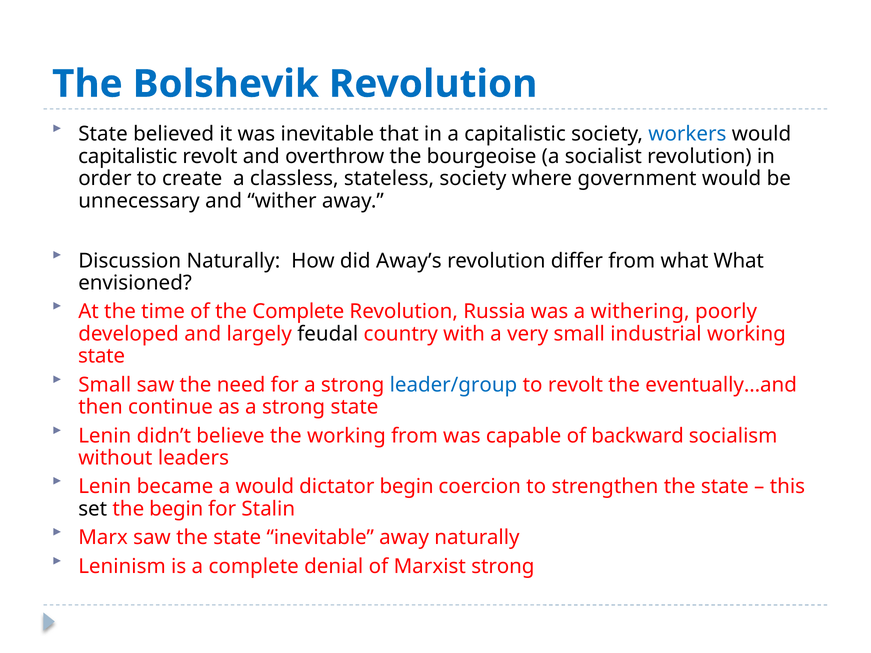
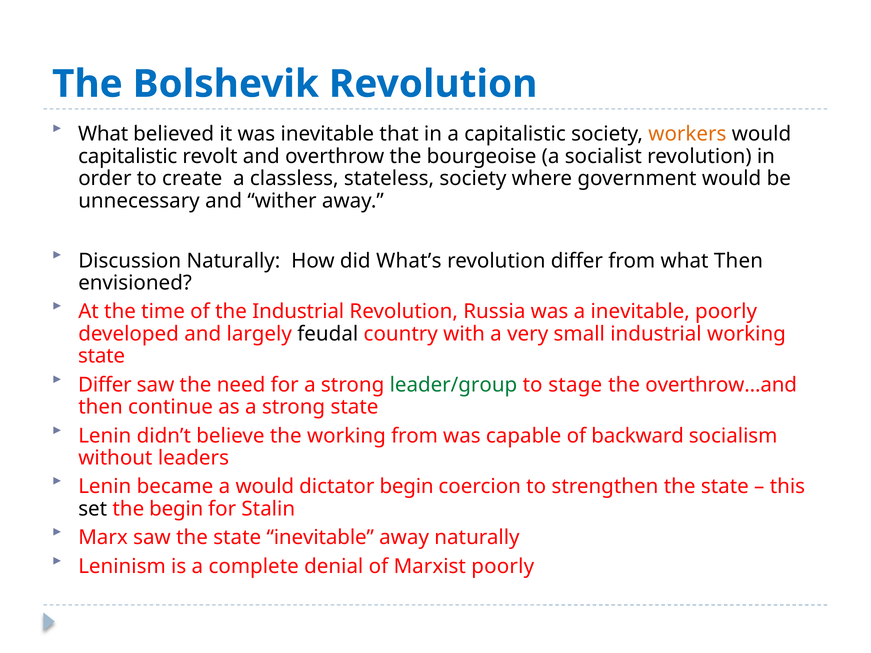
State: State -> What (103, 134)
workers colour: blue -> orange (687, 134)
Away’s: Away’s -> What’s (409, 261)
what What: What -> Then (739, 261)
the Complete: Complete -> Industrial (298, 312)
a withering: withering -> inevitable (640, 312)
Small: Small -> Differ (105, 385)
leader/group colour: blue -> green (453, 385)
to revolt: revolt -> stage (575, 385)
eventually…and: eventually…and -> overthrow…and (721, 385)
Marxist strong: strong -> poorly (503, 567)
